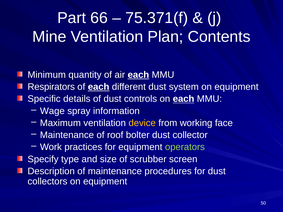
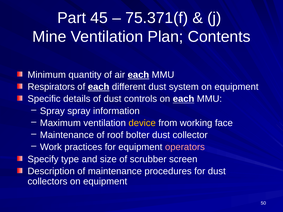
66: 66 -> 45 (99, 18)
Wage: Wage -> Spray (52, 111)
operators colour: light green -> pink (185, 147)
